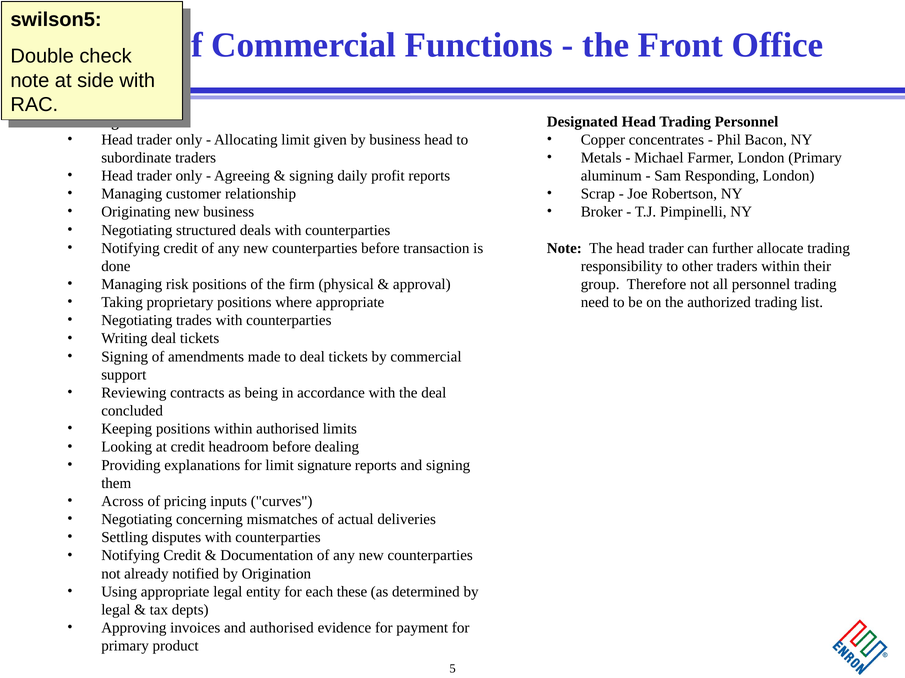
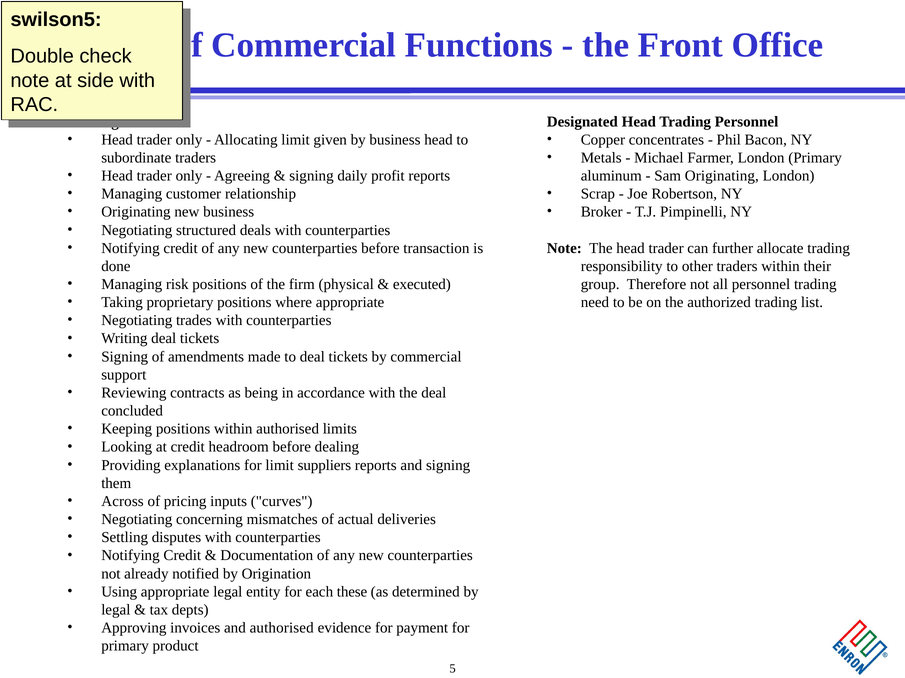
Sam Responding: Responding -> Originating (722, 176)
approval: approval -> executed (422, 285)
signature: signature -> suppliers (324, 466)
